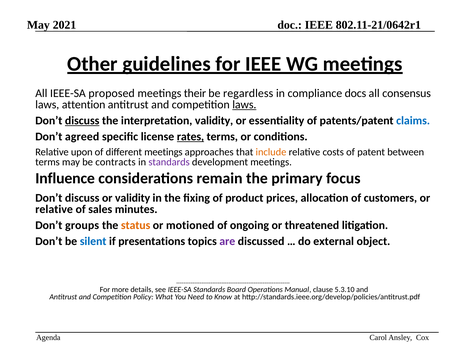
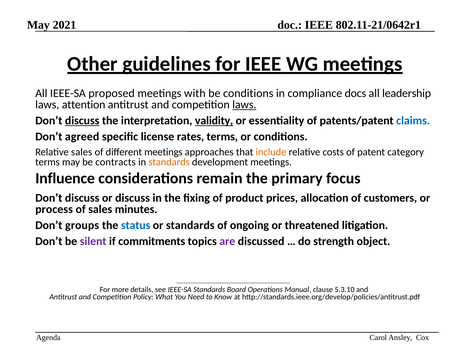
their: their -> with (195, 94)
be regardless: regardless -> conditions (248, 94)
consensus: consensus -> leadership (407, 94)
validity underline: none -> present (214, 121)
rates underline: present -> none (190, 137)
Relative upon: upon -> sales (82, 152)
between: between -> category (406, 152)
standards colour: purple -> orange (169, 162)
or validity: validity -> discuss (133, 198)
relative: relative -> process (54, 210)
status colour: orange -> blue (136, 226)
or motioned: motioned -> standards (190, 226)
silent colour: blue -> purple (93, 242)
presentations: presentations -> commitments (152, 242)
external: external -> strength (334, 242)
